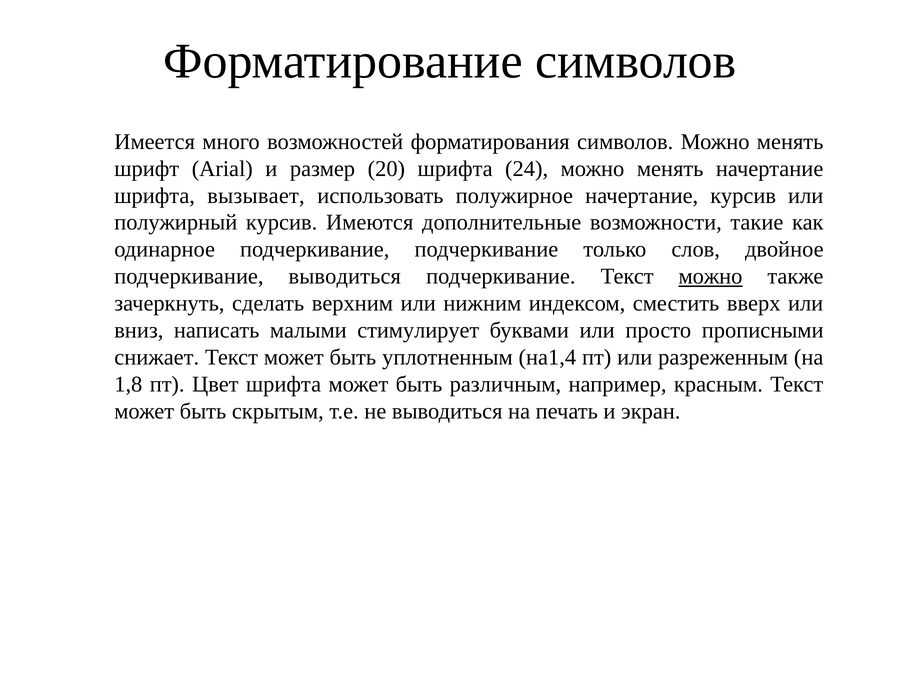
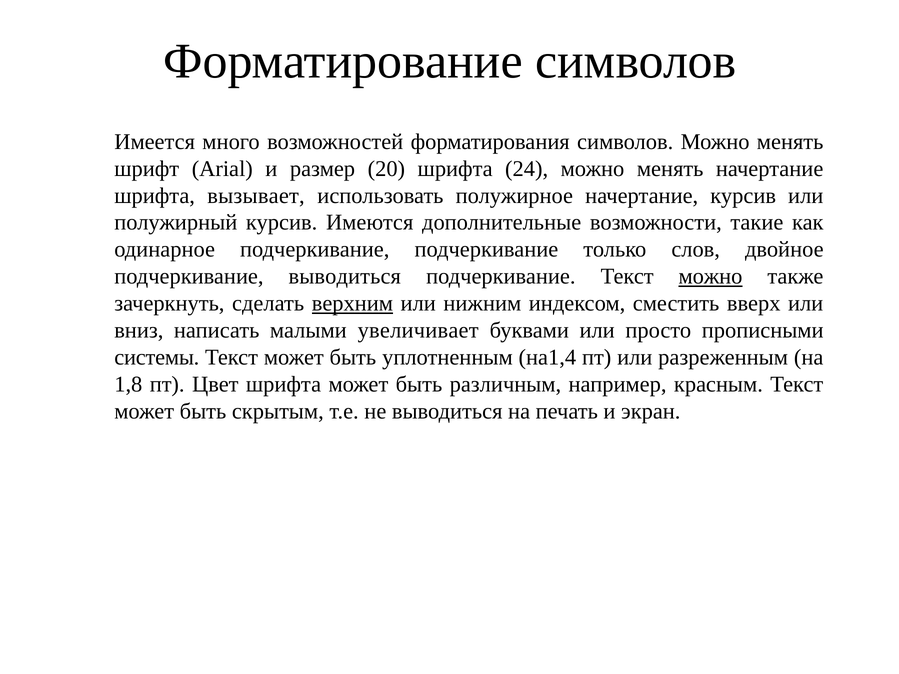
верхним underline: none -> present (352, 304)
стимулирует: стимулирует -> увеличивает (418, 331)
снижает: снижает -> системы (157, 357)
